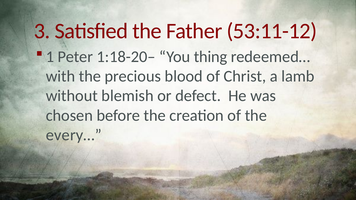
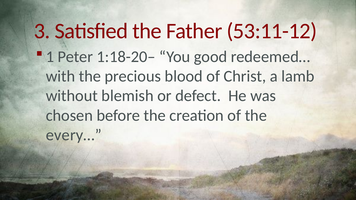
thing: thing -> good (210, 57)
